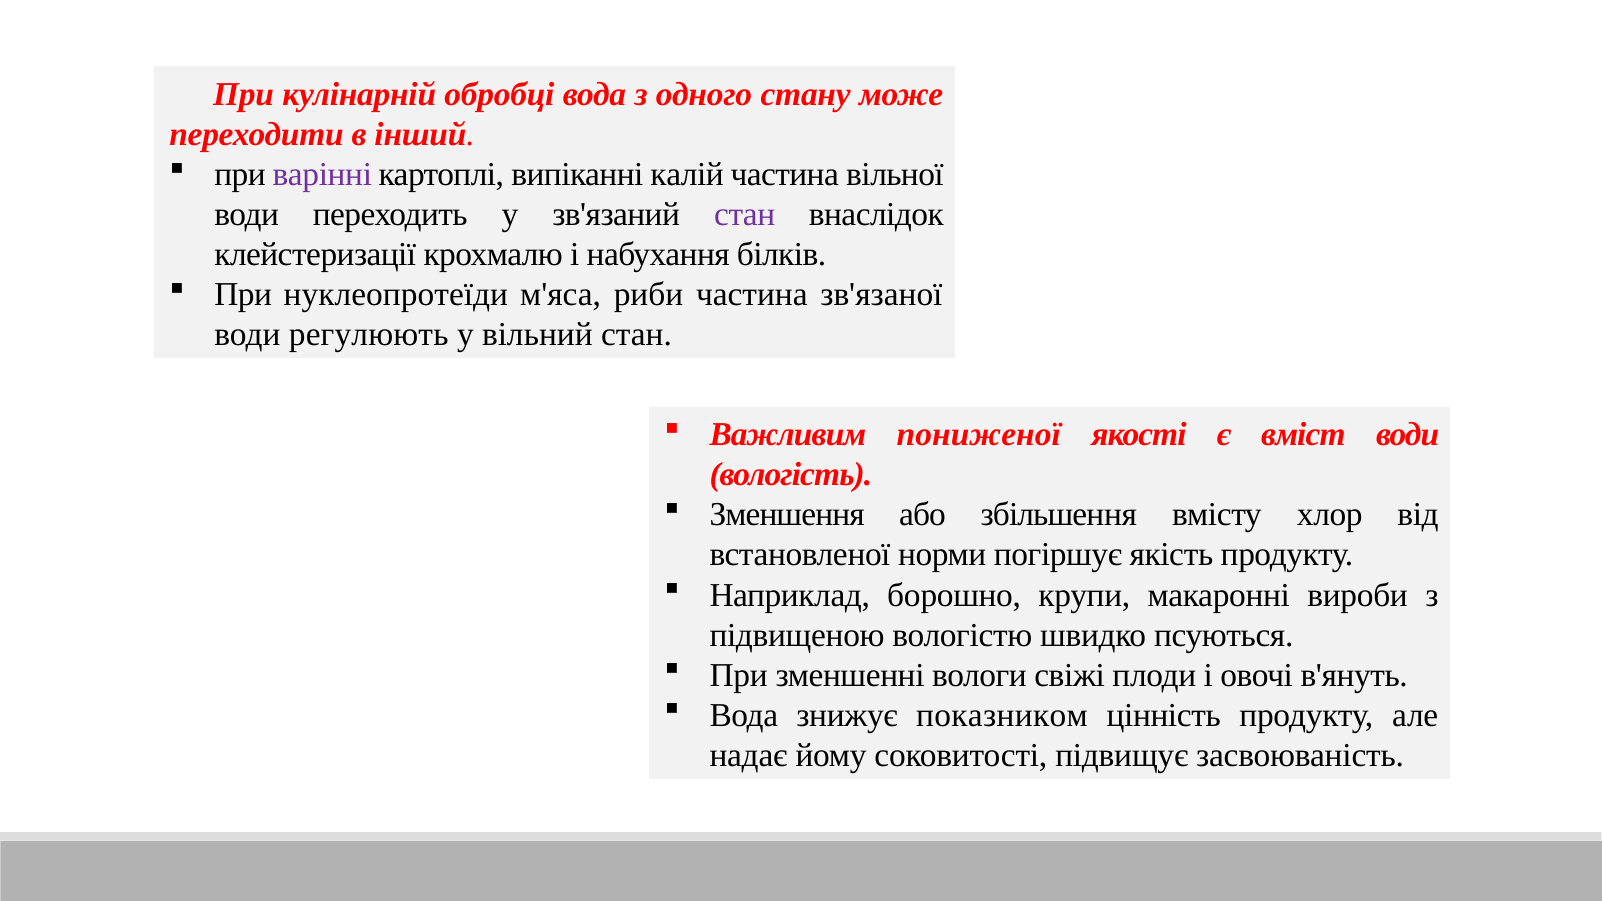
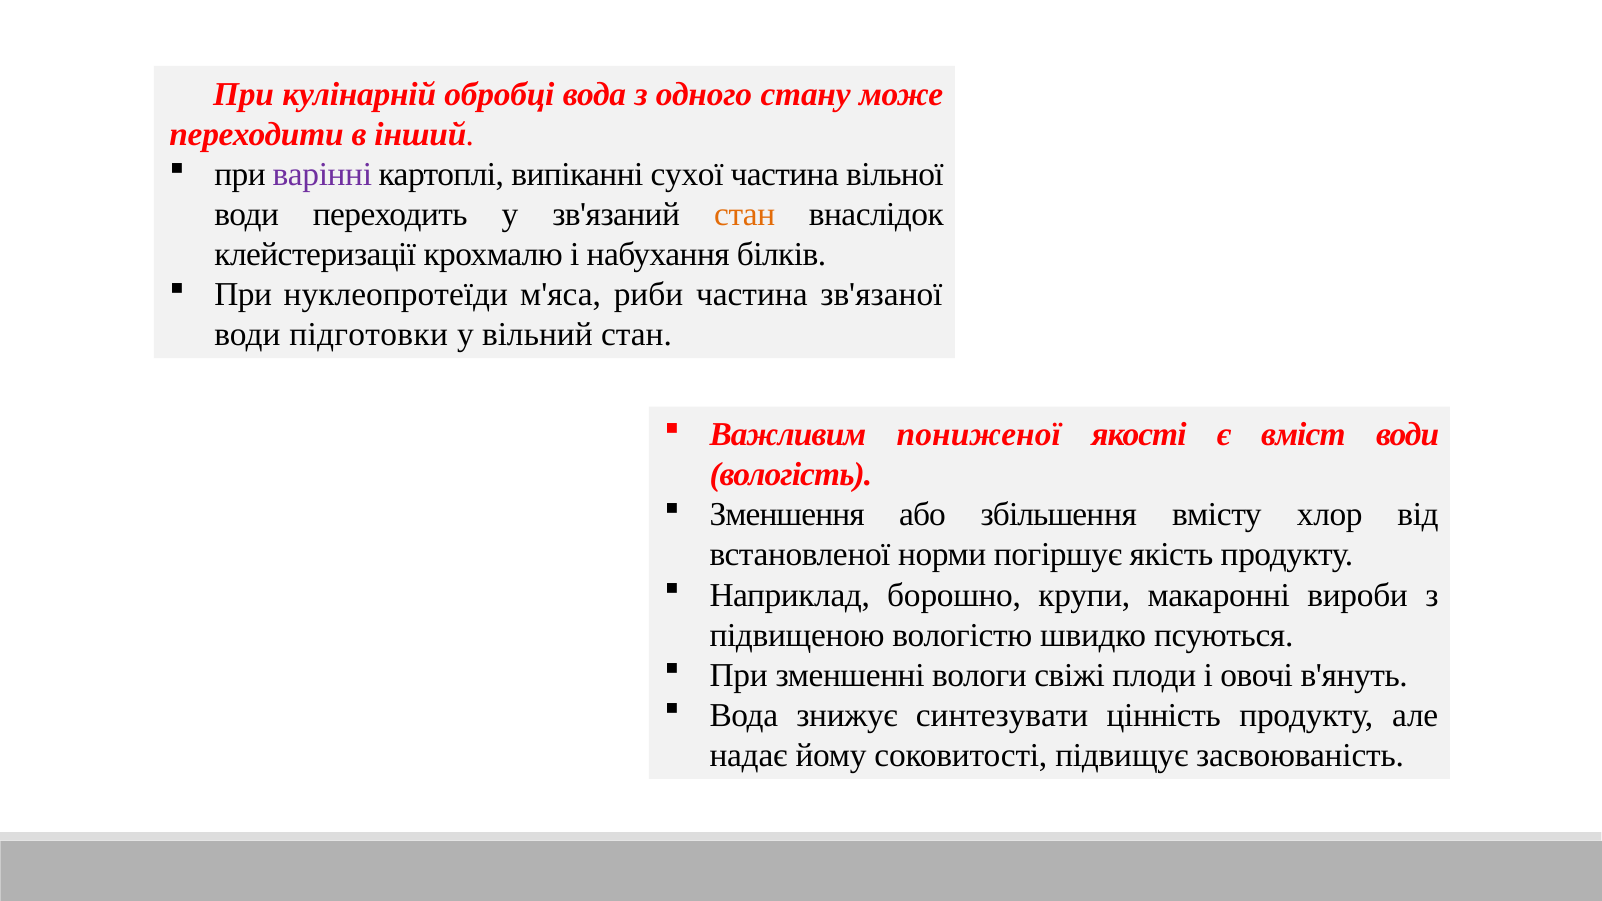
калій: калій -> сухої (687, 174)
стан colour: purple -> orange (745, 214)
регулюють: регулюють -> підготовки (369, 335)
показником: показником -> синтезувати (1002, 715)
